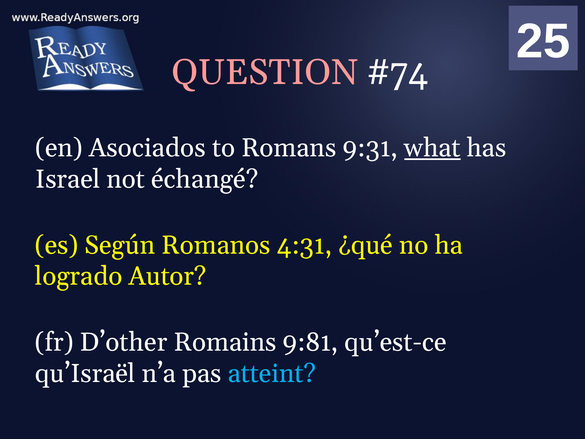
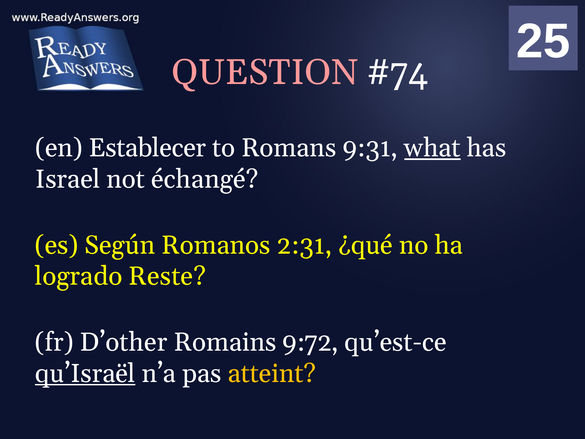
Asociados: Asociados -> Establecer (148, 148)
4:31: 4:31 -> 2:31 (304, 245)
Autor: Autor -> Reste (167, 276)
9:81: 9:81 -> 9:72 (310, 342)
qu’Israël underline: none -> present (85, 373)
atteint colour: light blue -> yellow (272, 373)
